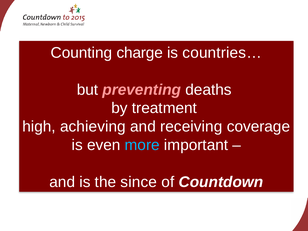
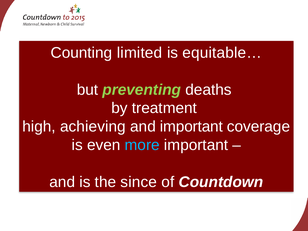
charge: charge -> limited (140, 53)
countries…: countries… -> equitable… (222, 53)
preventing colour: pink -> light green (142, 90)
and receiving: receiving -> important (191, 127)
